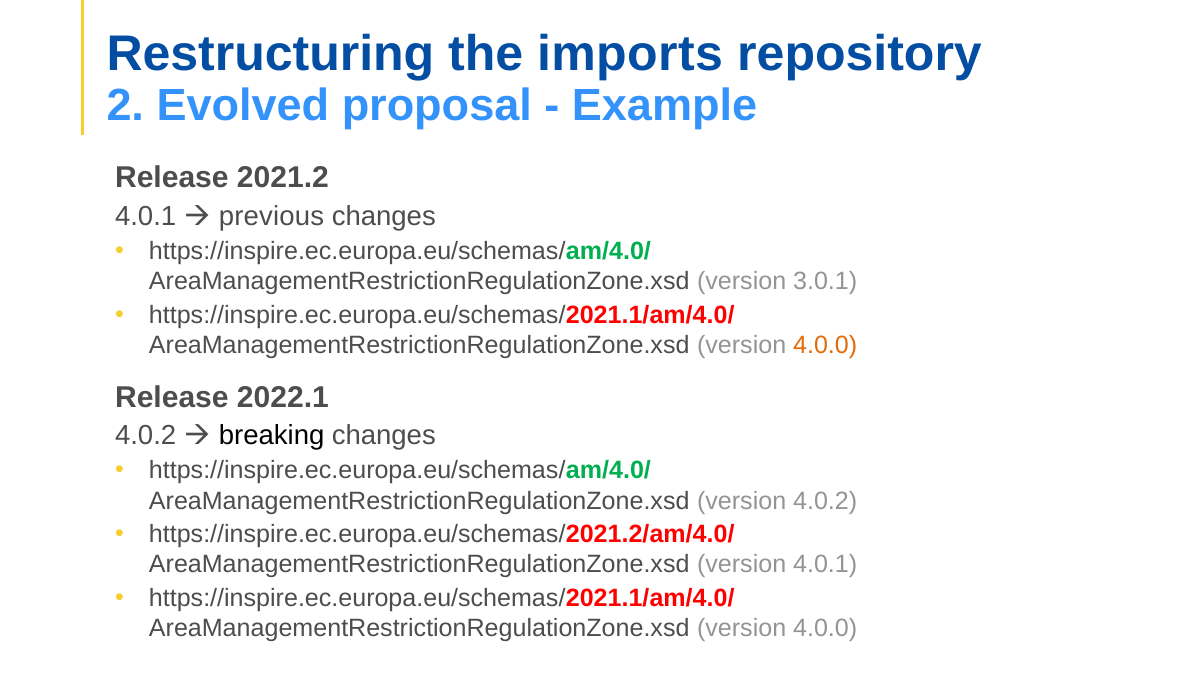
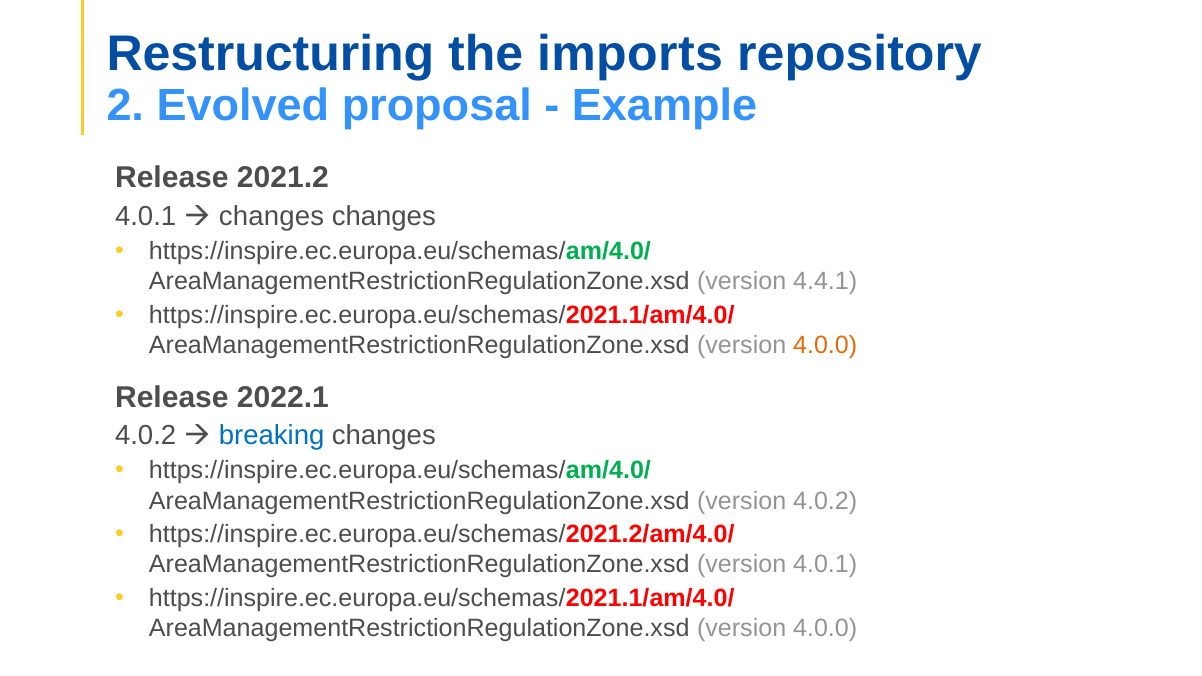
previous: previous -> changes (272, 216)
3.0.1: 3.0.1 -> 4.4.1 (825, 281)
breaking colour: black -> blue (272, 436)
